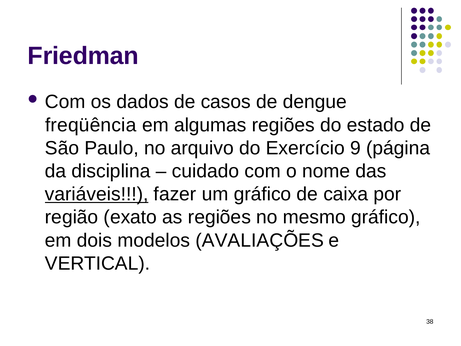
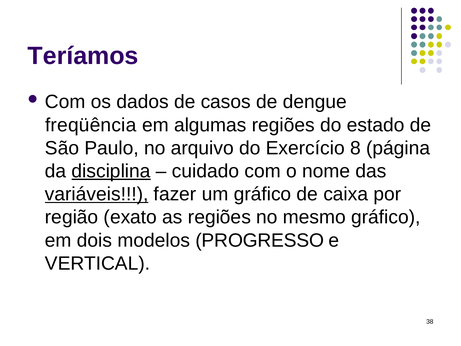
Friedman: Friedman -> Teríamos (83, 56)
9: 9 -> 8 (355, 148)
disciplina underline: none -> present (111, 171)
AVALIAÇÕES: AVALIAÇÕES -> PROGRESSO (260, 240)
